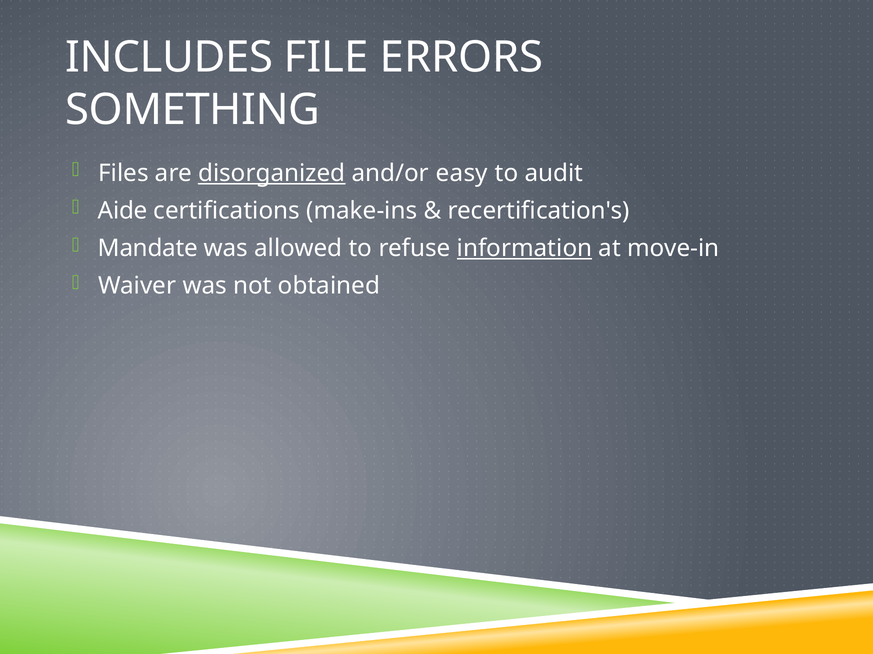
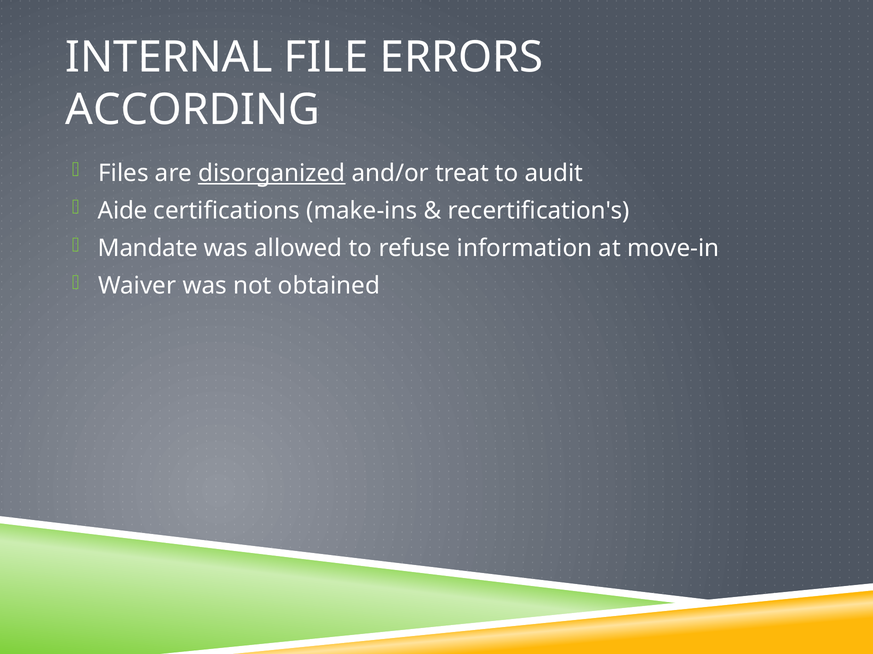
INCLUDES: INCLUDES -> INTERNAL (169, 58)
SOMETHING: SOMETHING -> ACCORDING (193, 110)
easy: easy -> treat (462, 173)
information underline: present -> none (524, 249)
